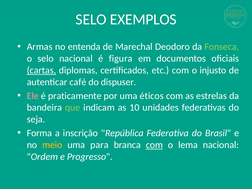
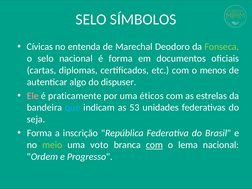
EXEMPLOS: EXEMPLOS -> SÍMBOLOS (143, 19)
Armas: Armas -> Cívicas (40, 47)
é figura: figura -> forma (121, 59)
cartas underline: present -> none (41, 70)
injusto: injusto -> menos (213, 70)
café: café -> algo (78, 82)
que colour: light green -> light blue (73, 108)
10: 10 -> 53 (134, 108)
meio colour: yellow -> light green (52, 145)
para: para -> voto (99, 145)
